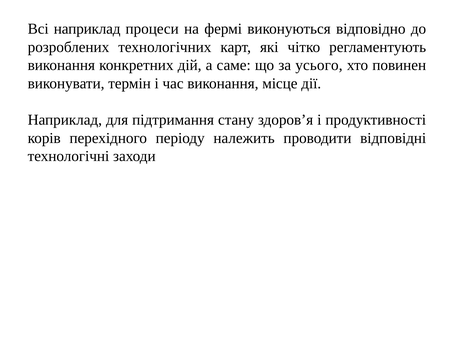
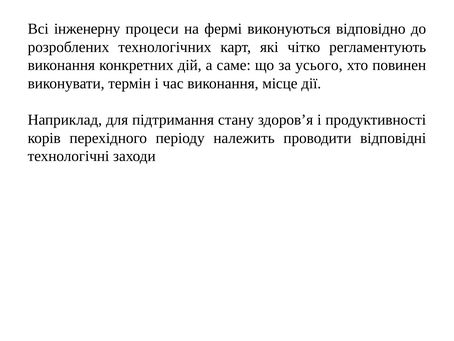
Всі наприклад: наприклад -> інженерну (87, 29)
